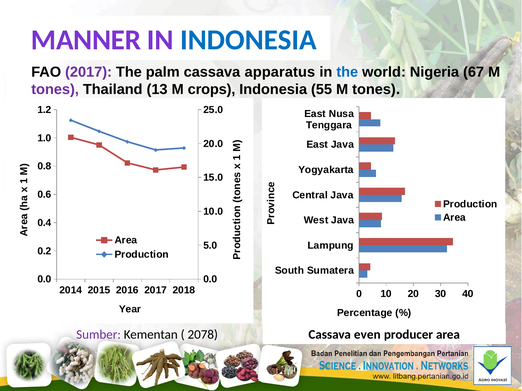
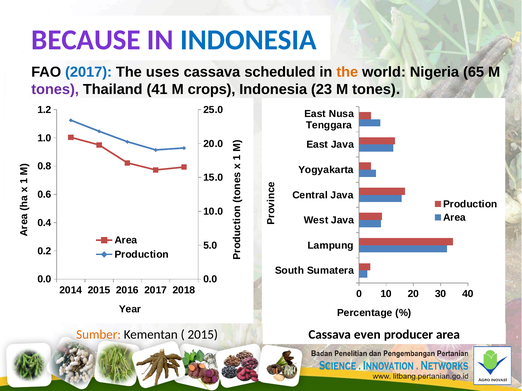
MANNER: MANNER -> BECAUSE (86, 40)
2017 colour: purple -> blue (89, 72)
palm: palm -> uses (163, 72)
apparatus: apparatus -> scheduled (280, 72)
the colour: blue -> orange (347, 72)
67: 67 -> 65 (474, 72)
13: 13 -> 41 (157, 90)
55: 55 -> 23 (322, 90)
Sumber colour: purple -> orange (99, 335)
2078: 2078 -> 2015 (203, 335)
